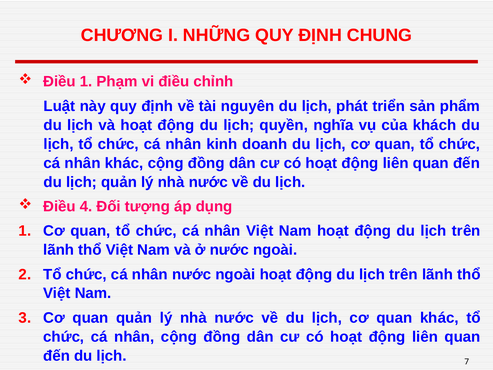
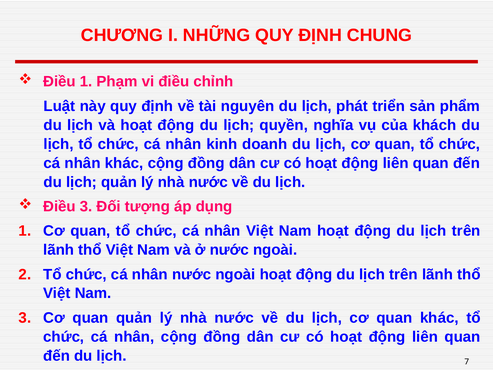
Điều 4: 4 -> 3 (86, 206)
